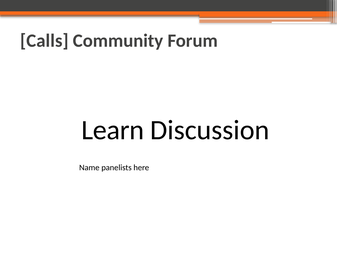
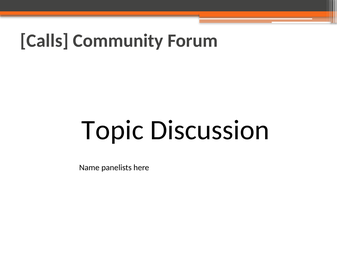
Learn: Learn -> Topic (113, 130)
